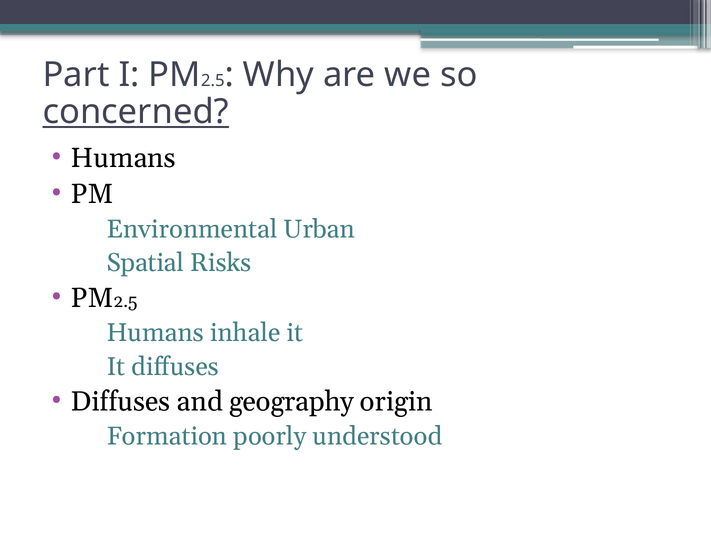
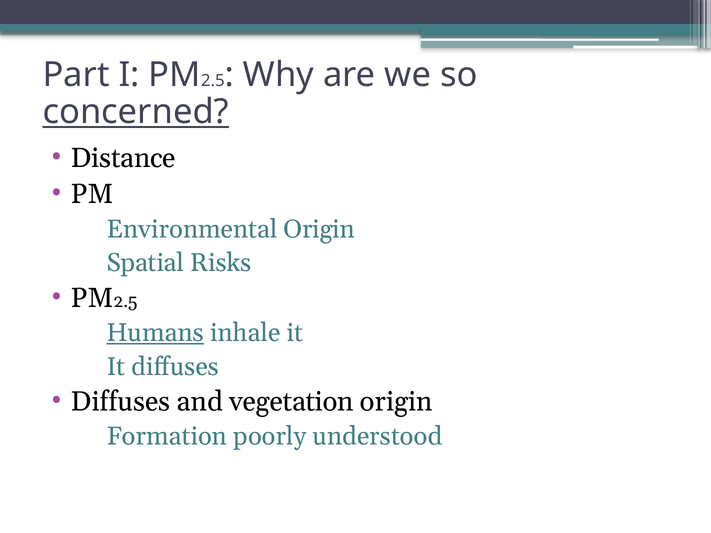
Humans: Humans -> Distance (123, 158)
Environmental Urban: Urban -> Origin (319, 229)
Humans underline: none -> present (155, 333)
geography: geography -> vegetation (292, 402)
